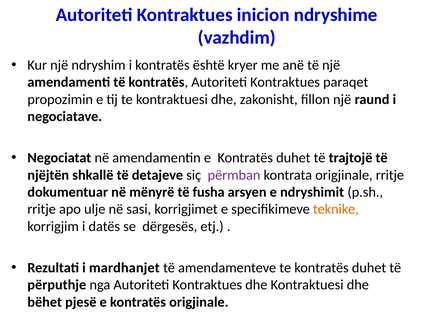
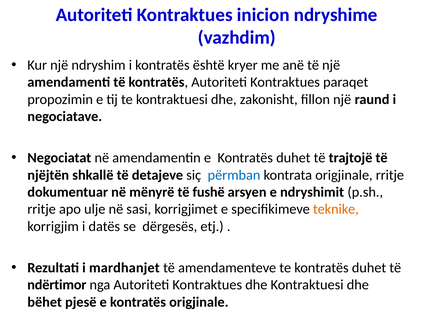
përmban colour: purple -> blue (234, 175)
fusha: fusha -> fushë (209, 192)
përputhje: përputhje -> ndërtimor (57, 285)
